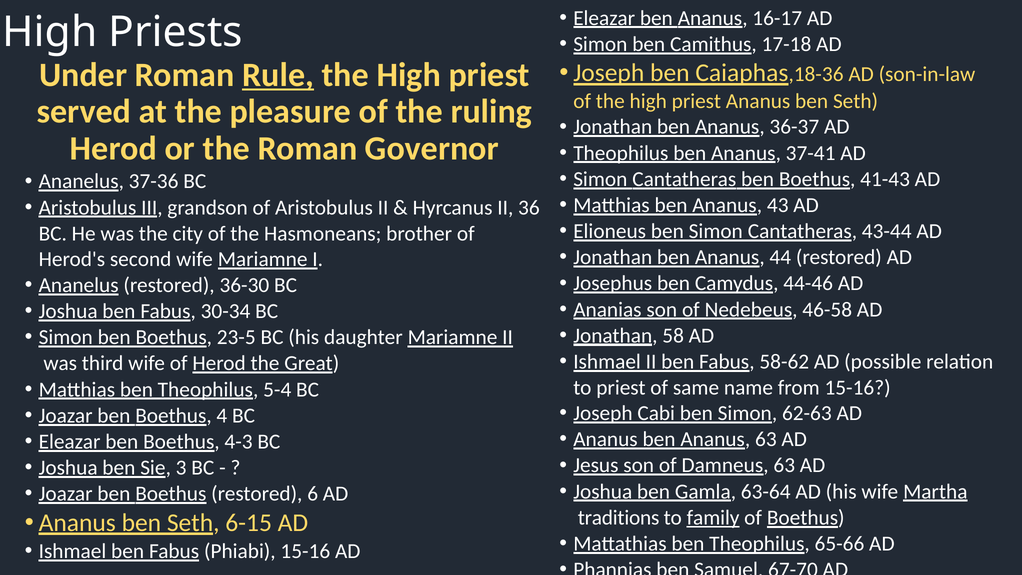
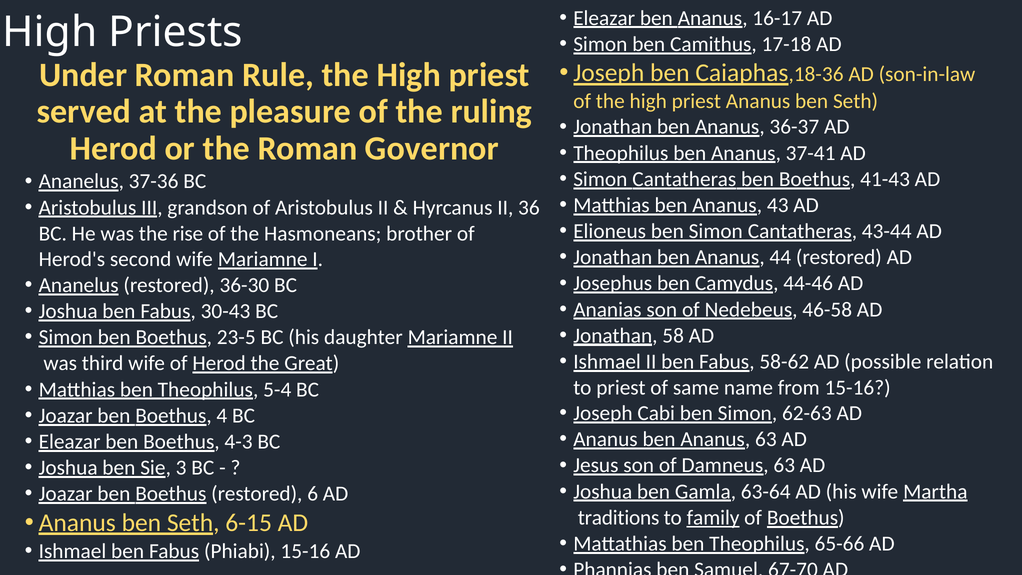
Rule underline: present -> none (278, 75)
city: city -> rise (188, 234)
30-34: 30-34 -> 30-43 (226, 311)
